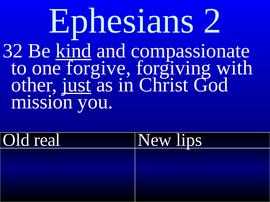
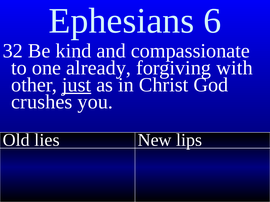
2: 2 -> 6 (212, 21)
kind underline: present -> none (73, 51)
forgive: forgive -> already (99, 68)
mission: mission -> crushes (42, 102)
real: real -> lies (47, 140)
